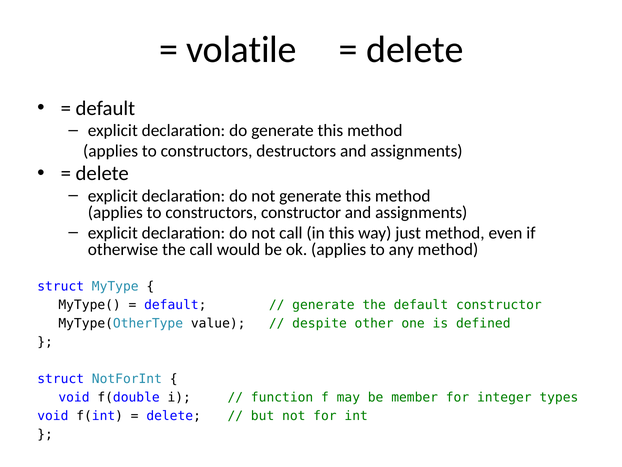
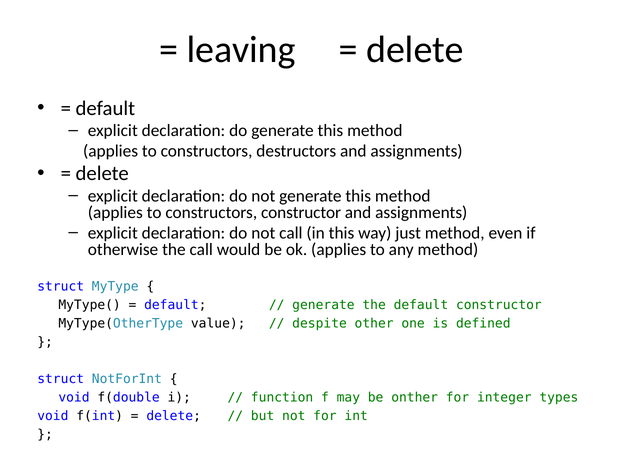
volatile: volatile -> leaving (241, 49)
member: member -> onther (415, 397)
